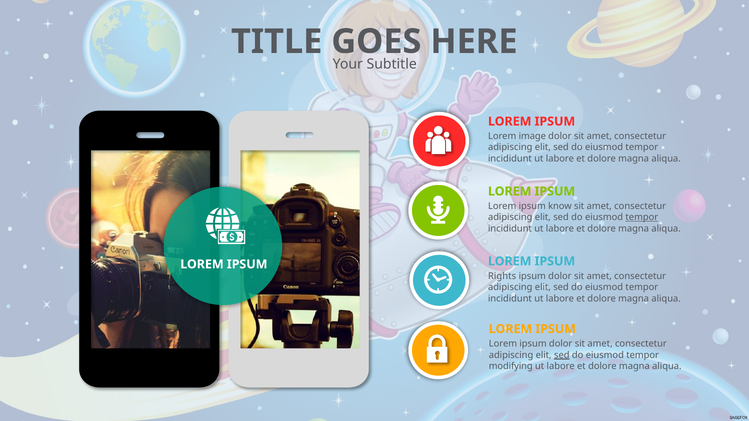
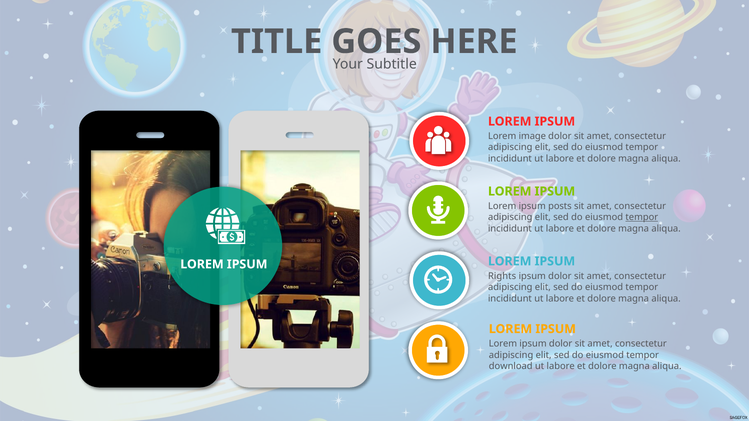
know: know -> posts (560, 206)
sed underline: present -> none (562, 355)
modifying: modifying -> download (511, 366)
